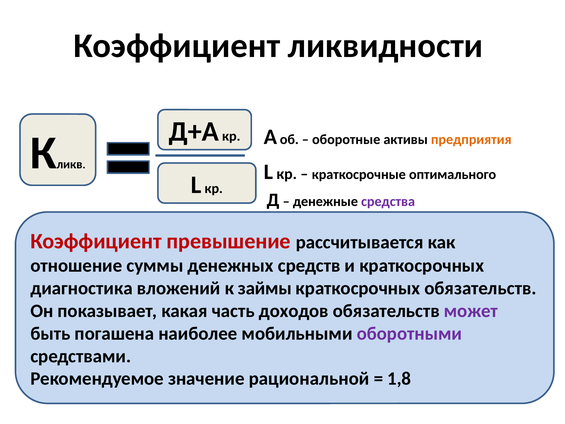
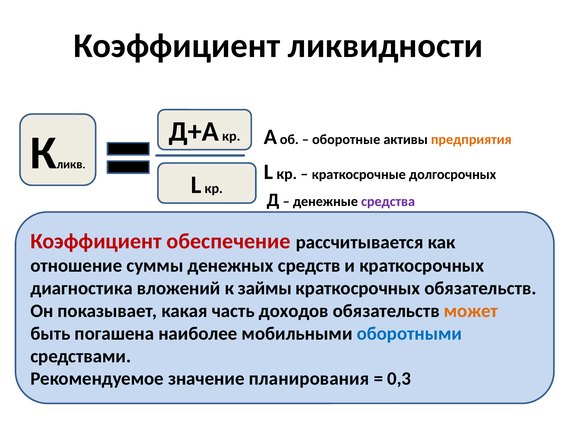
оптимального: оптимального -> долгосрочных (453, 174)
превышение: превышение -> обеспечение (229, 241)
может colour: purple -> orange (471, 311)
оборотными colour: purple -> blue (409, 333)
рациональной: рациональной -> планирования (309, 379)
1,8: 1,8 -> 0,3 (399, 379)
